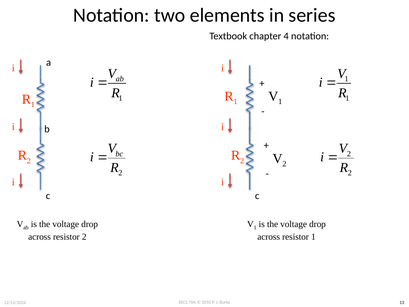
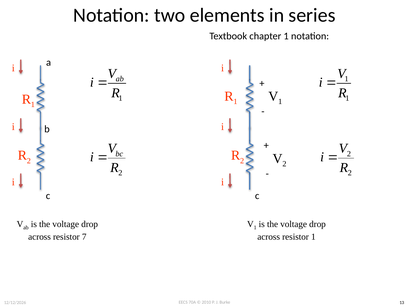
chapter 4: 4 -> 1 (286, 36)
resistor 2: 2 -> 7 (84, 237)
